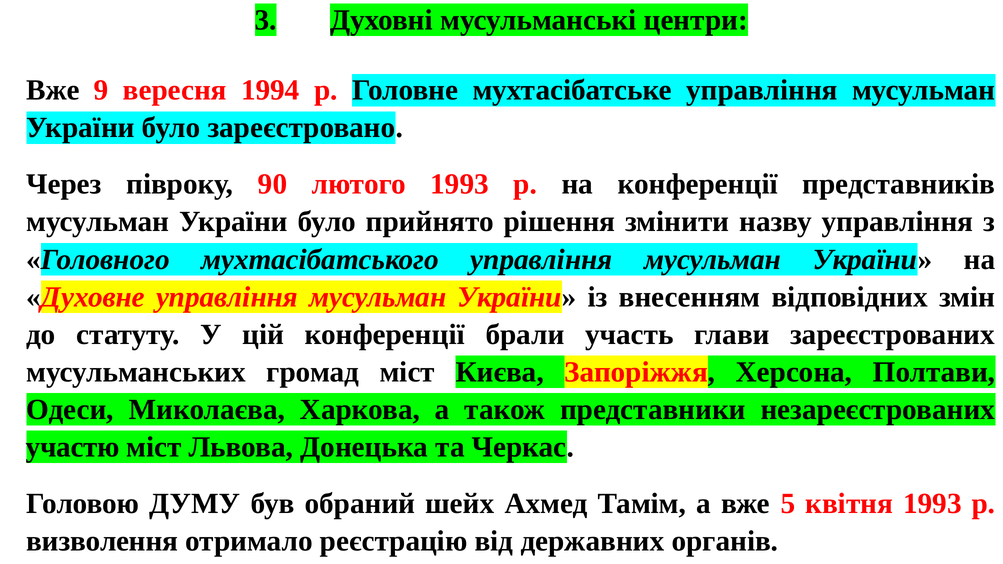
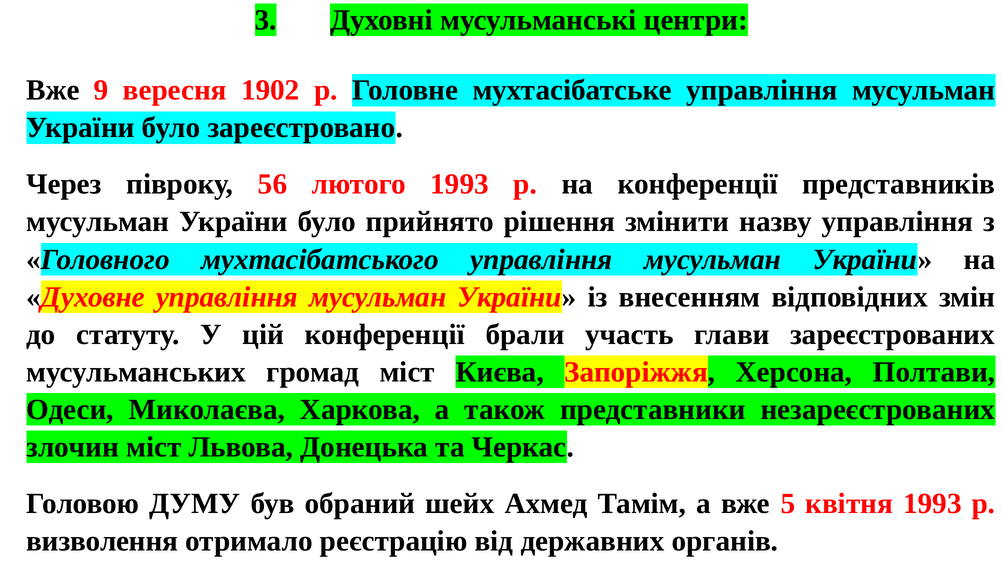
1994: 1994 -> 1902 (270, 90)
90: 90 -> 56 (273, 184)
участю: участю -> злочин (73, 447)
